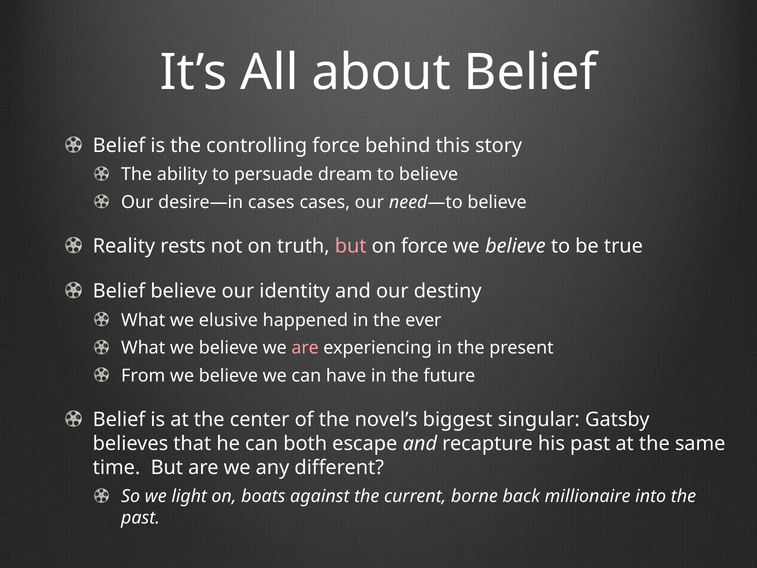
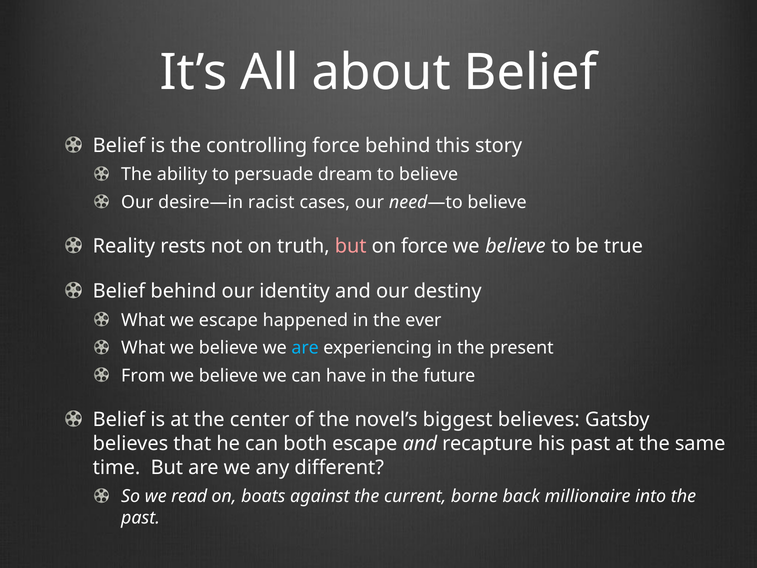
desire—in cases: cases -> racist (271, 202)
Belief believe: believe -> behind (183, 291)
we elusive: elusive -> escape (228, 320)
are colour: pink -> light blue (305, 348)
biggest singular: singular -> believes (539, 419)
light: light -> read (189, 496)
